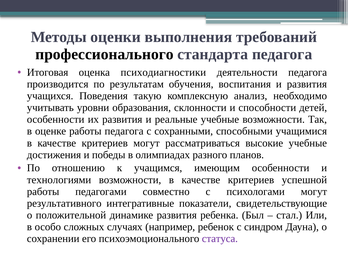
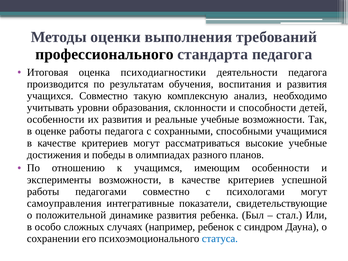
учащихся Поведения: Поведения -> Совместно (104, 96)
технологиями: технологиями -> эксперименты (59, 180)
результативного: результативного -> самоуправления (64, 203)
статуса colour: purple -> blue (220, 239)
